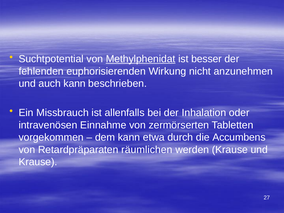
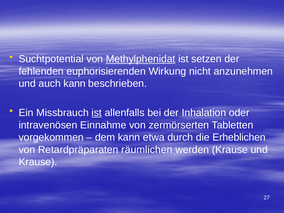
besser: besser -> setzen (206, 59)
ist underline: none -> present (97, 113)
Accumbens: Accumbens -> Erheblichen (239, 137)
